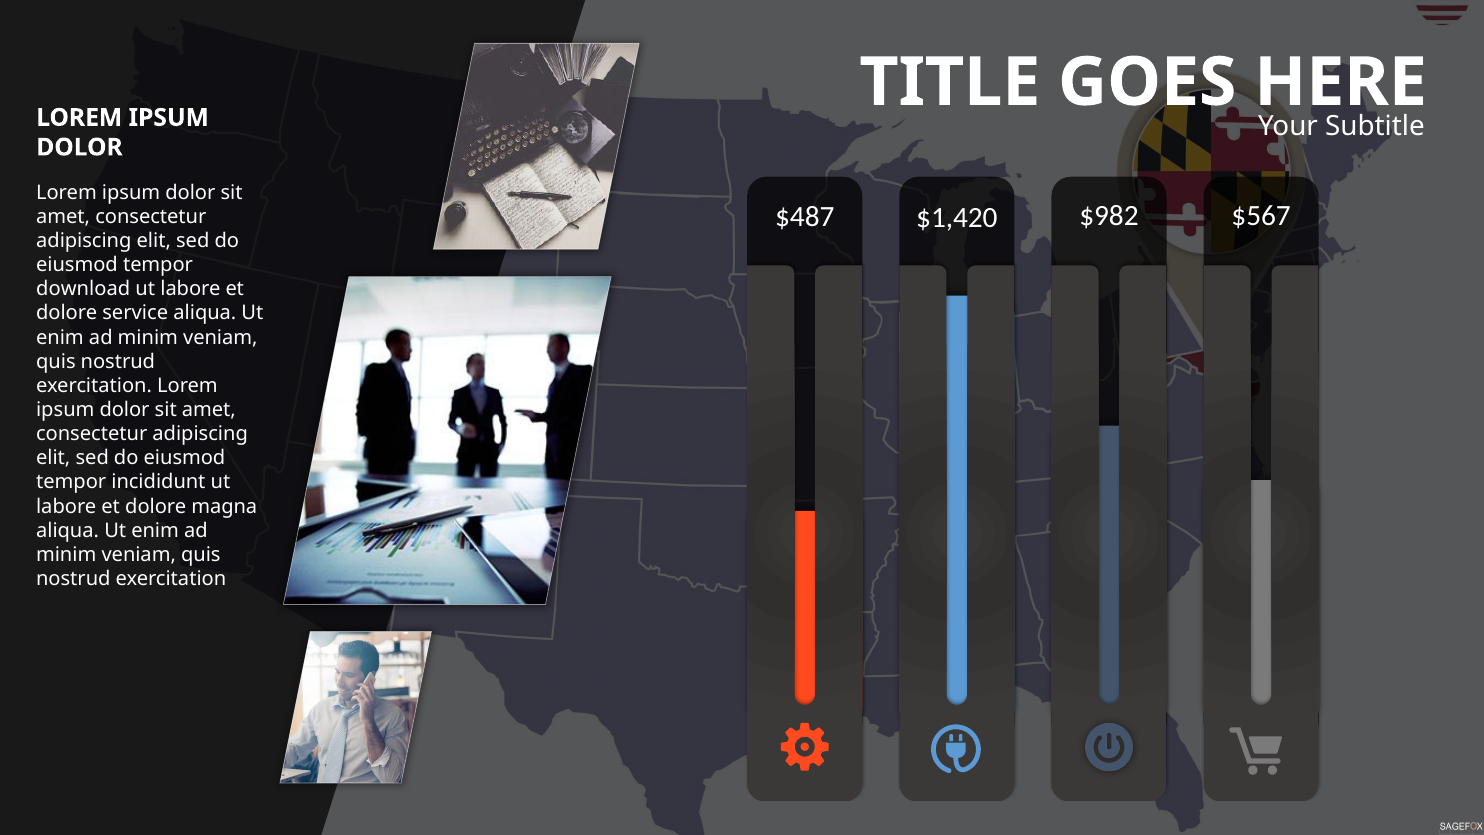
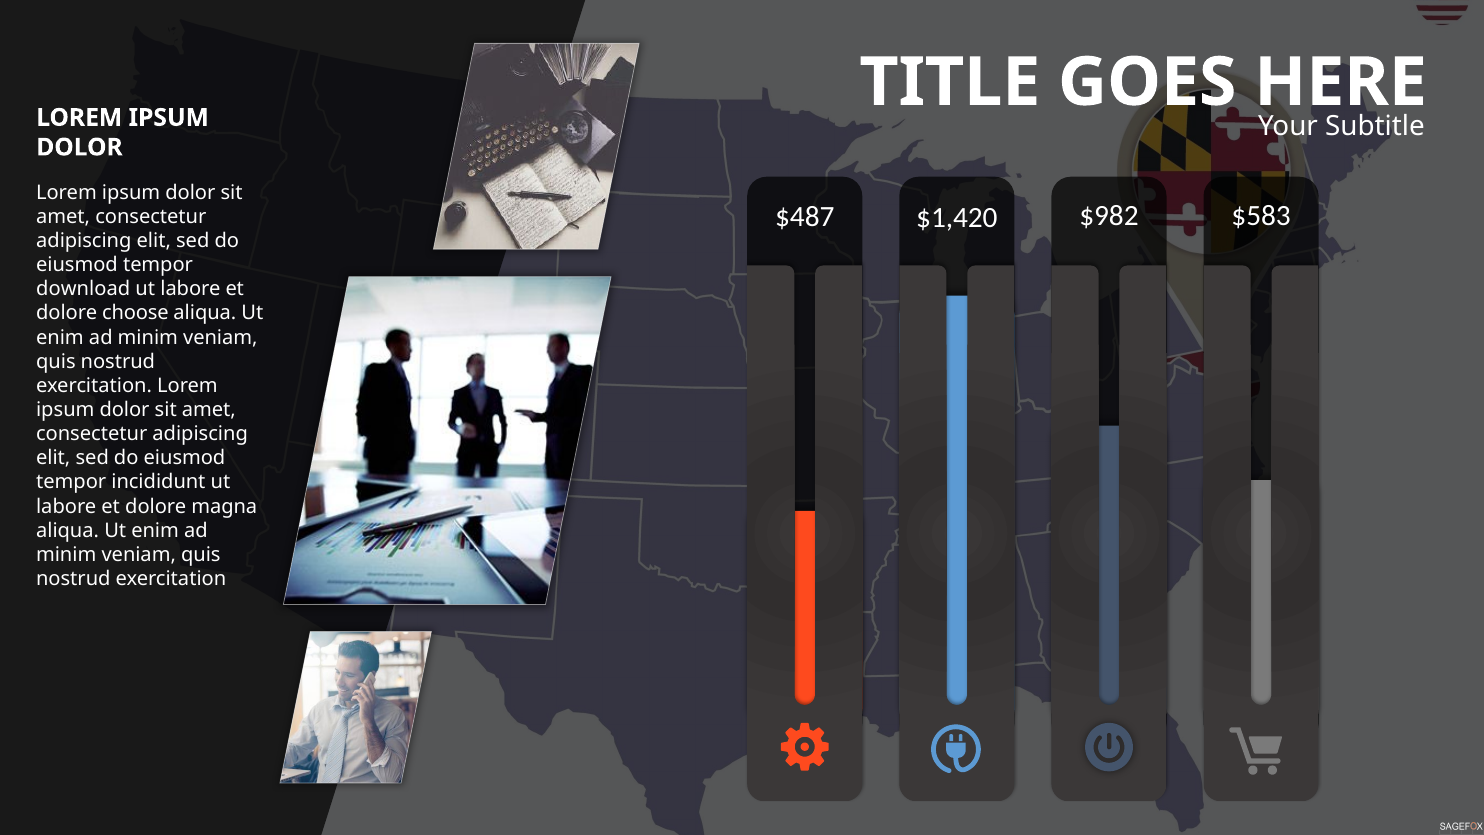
$567: $567 -> $583 (1261, 216)
service: service -> choose (135, 313)
